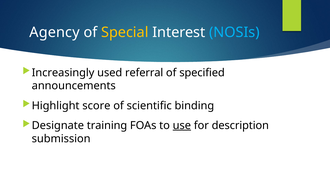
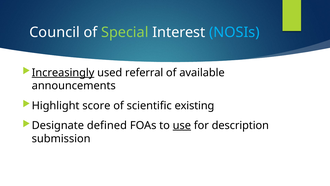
Agency: Agency -> Council (55, 32)
Special colour: yellow -> light green (125, 32)
Increasingly underline: none -> present (63, 72)
specified: specified -> available (202, 72)
binding: binding -> existing (194, 105)
training: training -> defined (107, 125)
